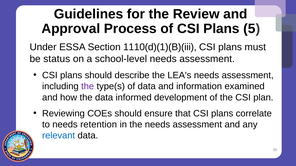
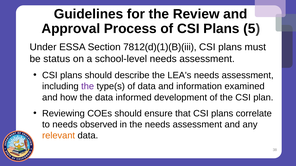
1110(d)(1)(B)(iii: 1110(d)(1)(B)(iii -> 7812(d)(1)(B)(iii (160, 47)
retention: retention -> observed (99, 125)
relevant colour: blue -> orange (59, 136)
